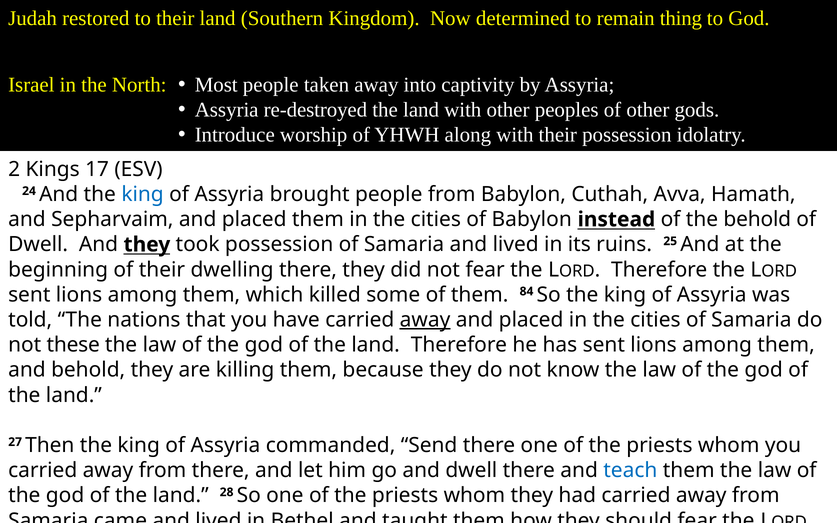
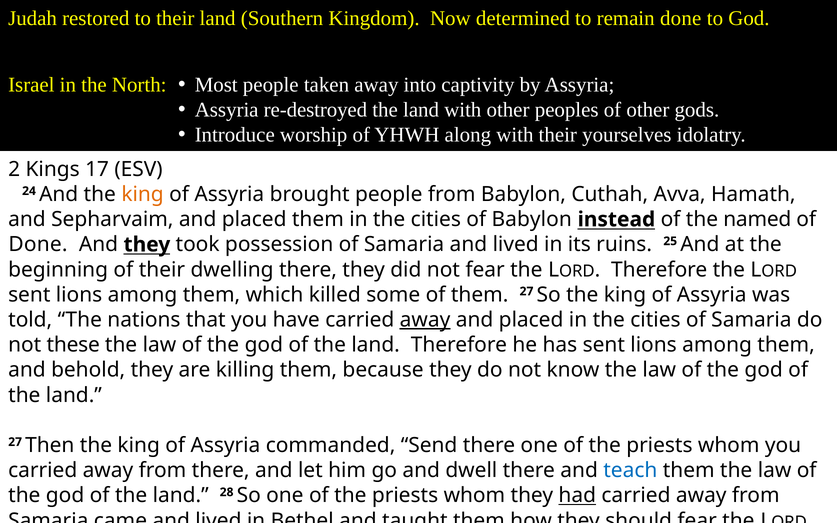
remain thing: thing -> done (681, 18)
their possession: possession -> yourselves (627, 135)
king colour: blue -> orange (143, 194)
the behold: behold -> named (757, 219)
Dwell: Dwell -> Done (38, 245)
them 84: 84 -> 27 (526, 291)
had underline: none -> present (577, 496)
